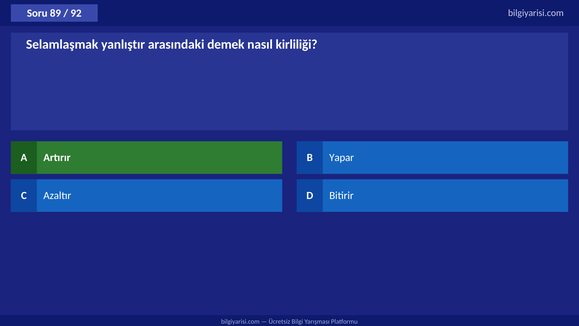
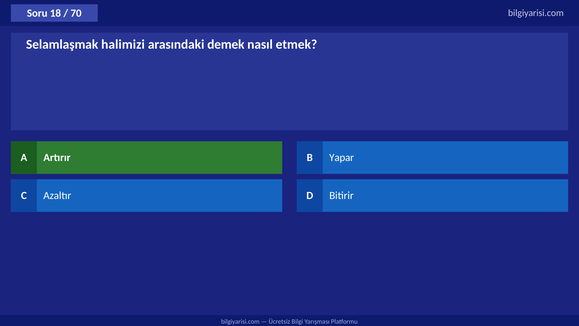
89: 89 -> 18 (55, 13)
92: 92 -> 70 (76, 13)
yanlıştır: yanlıştır -> halimizi (123, 45)
kirliliği: kirliliği -> etmek (296, 45)
